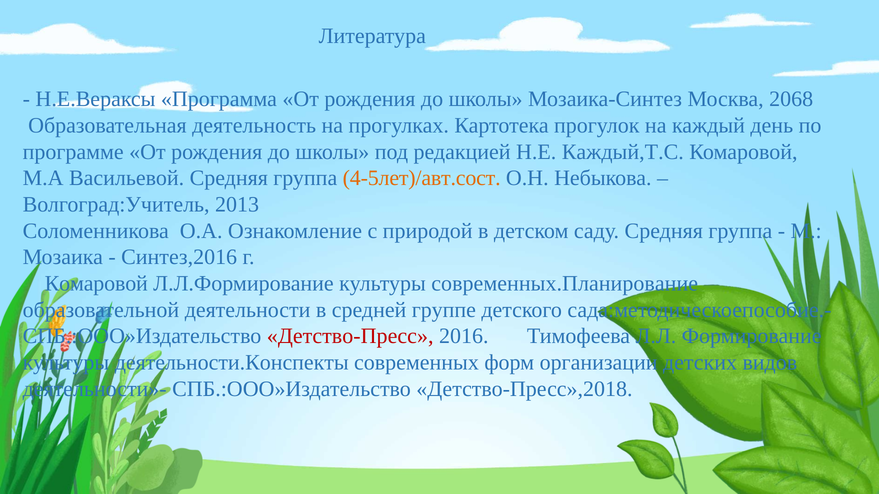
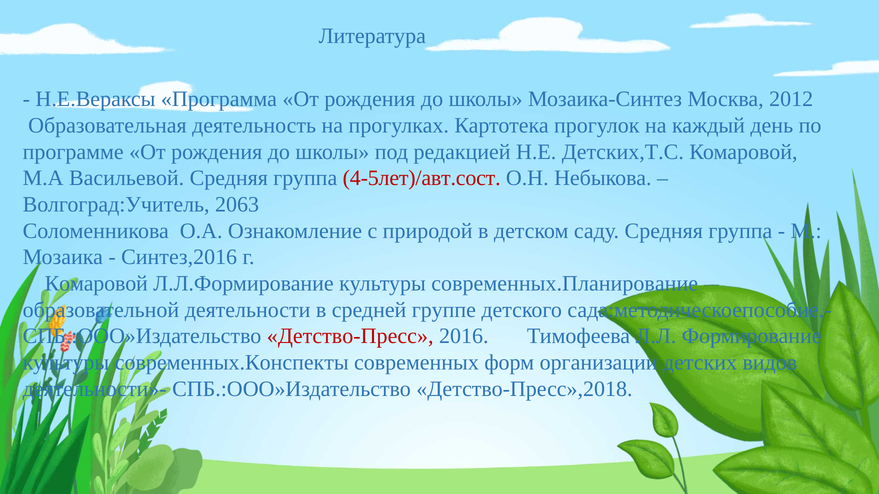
2068: 2068 -> 2012 (791, 99)
Каждый,Т.С: Каждый,Т.С -> Детских,Т.С (623, 152)
4-5лет)/авт.сост colour: orange -> red (422, 178)
2013: 2013 -> 2063 (237, 205)
деятельности.Конспекты: деятельности.Конспекты -> современных.Конспекты (232, 363)
